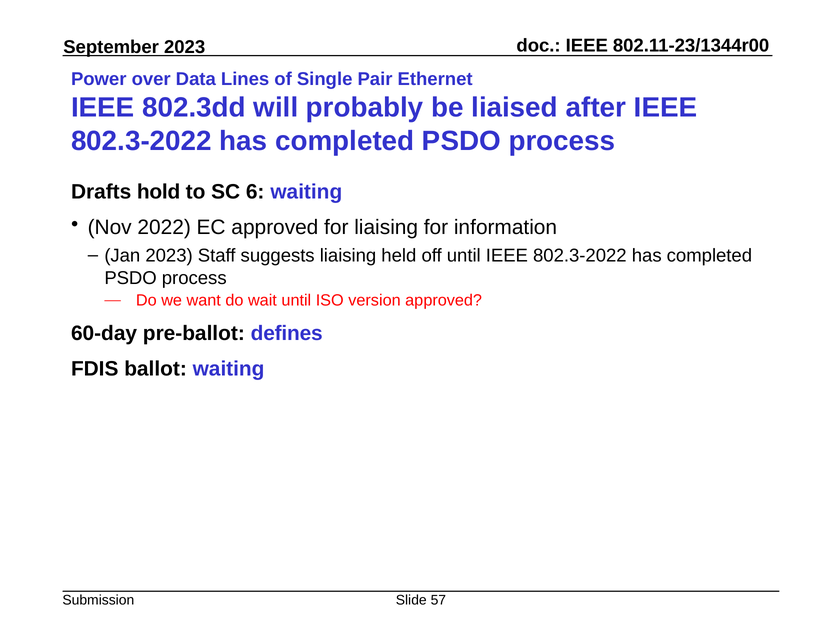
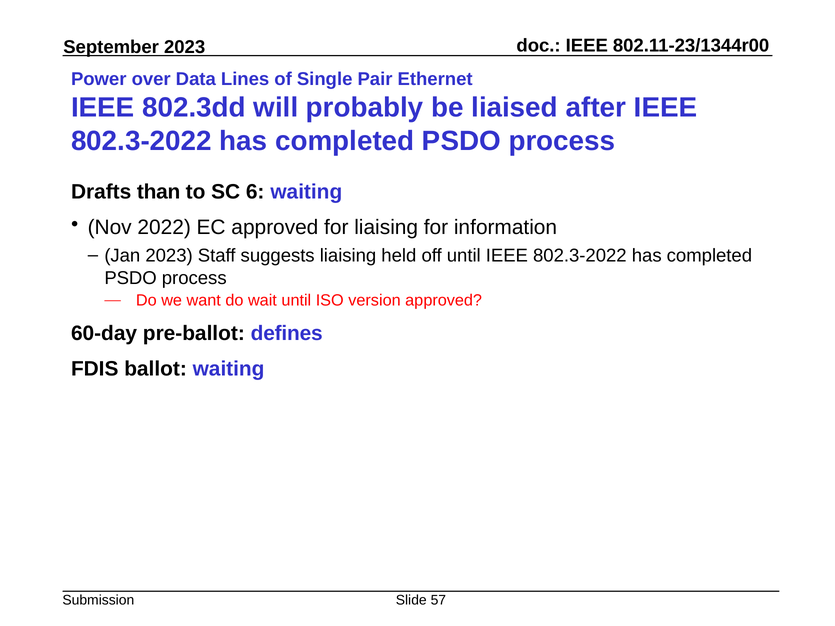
hold: hold -> than (159, 192)
